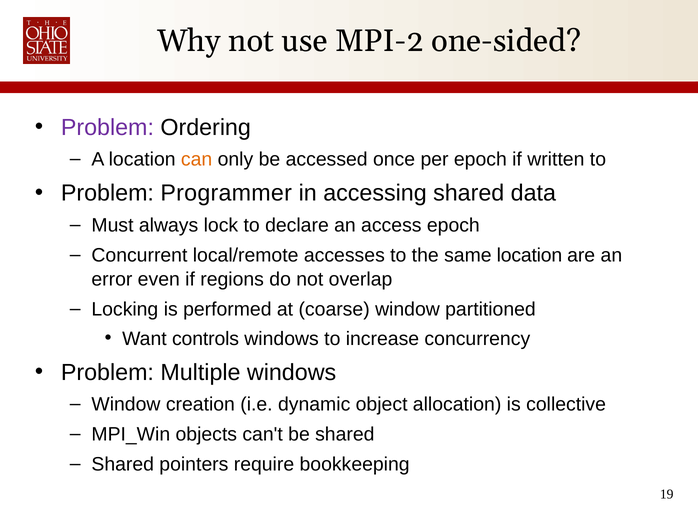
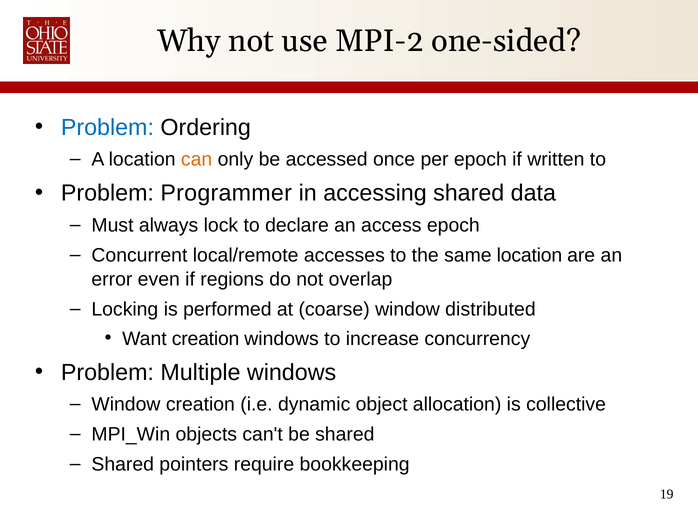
Problem colour: purple -> blue (107, 127)
partitioned: partitioned -> distributed (490, 309)
Want controls: controls -> creation (206, 338)
